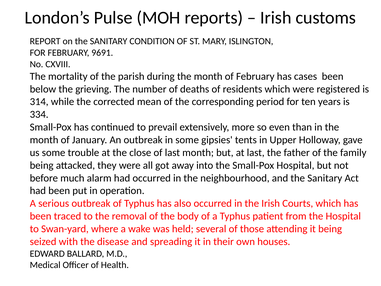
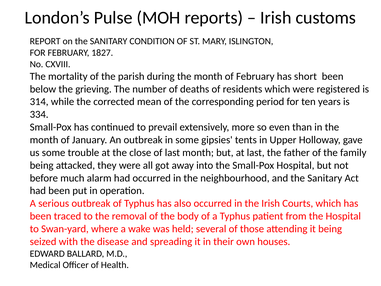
9691: 9691 -> 1827 (102, 53)
cases: cases -> short (305, 76)
